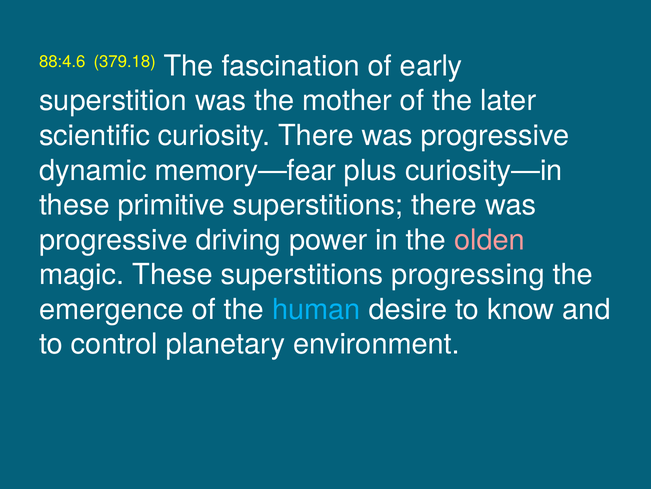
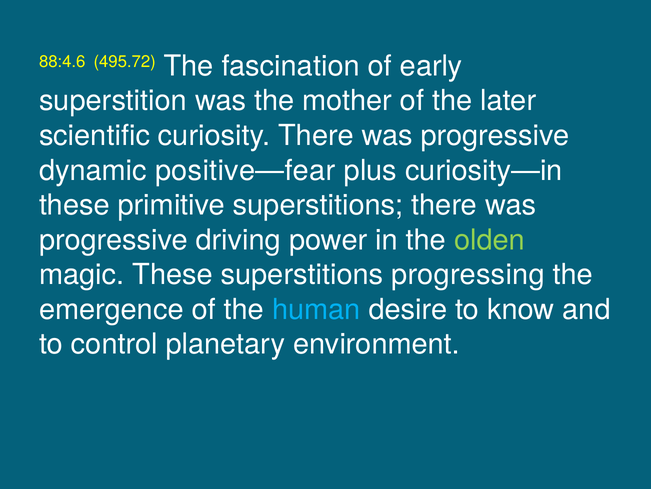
379.18: 379.18 -> 495.72 (125, 61)
memory—fear: memory—fear -> positive—fear (245, 170)
olden colour: pink -> light green (489, 240)
